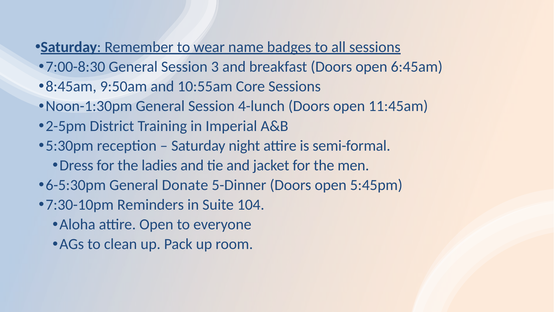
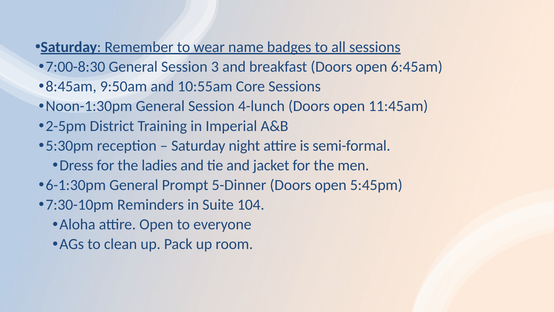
6-5:30pm: 6-5:30pm -> 6-1:30pm (76, 185)
Donate: Donate -> Prompt (185, 185)
